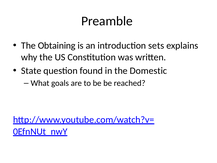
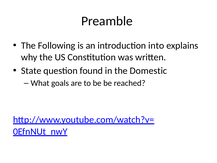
Obtaining: Obtaining -> Following (57, 46)
sets: sets -> into (156, 46)
